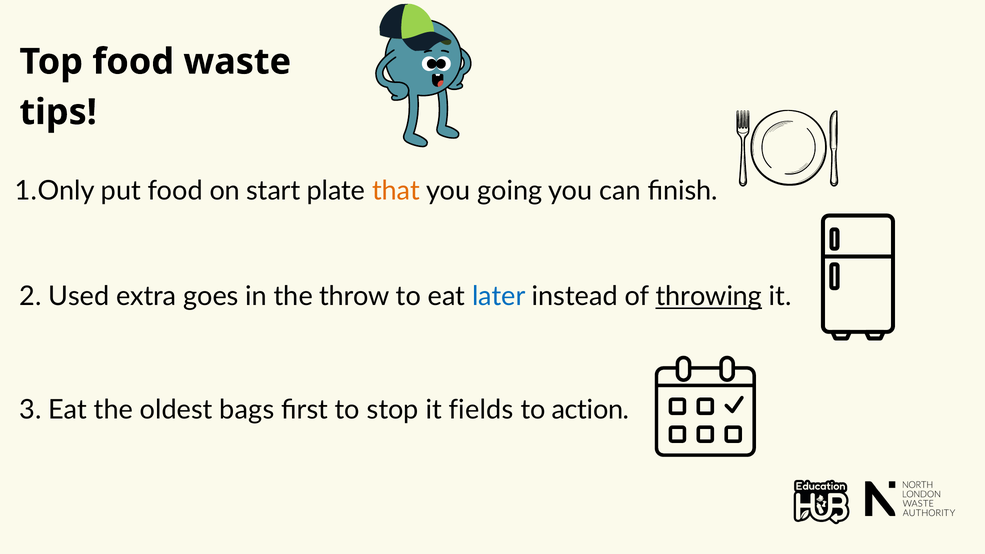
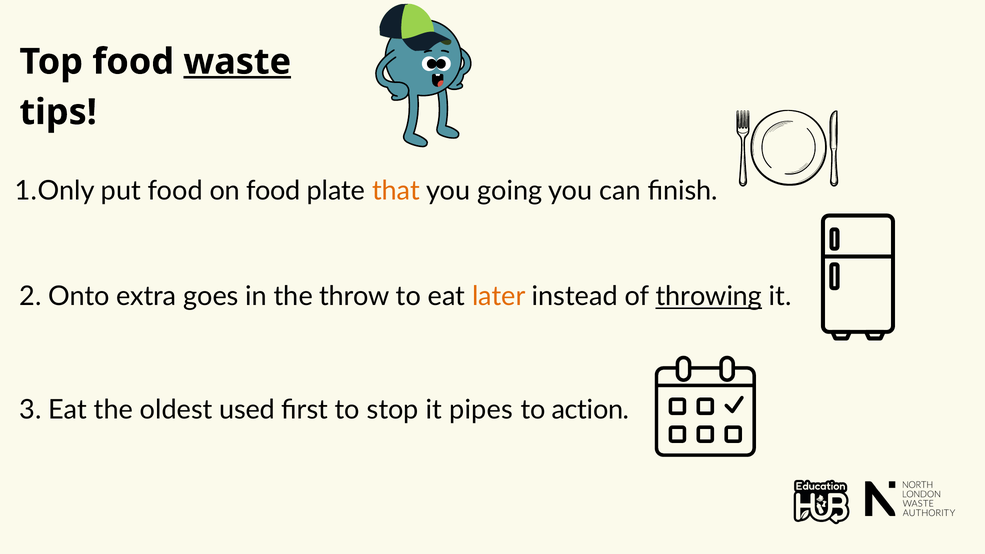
waste underline: none -> present (237, 62)
on start: start -> food (273, 191)
Used: Used -> Onto (79, 296)
later colour: blue -> orange (499, 296)
bags: bags -> used (247, 410)
fields: fields -> pipes (481, 410)
